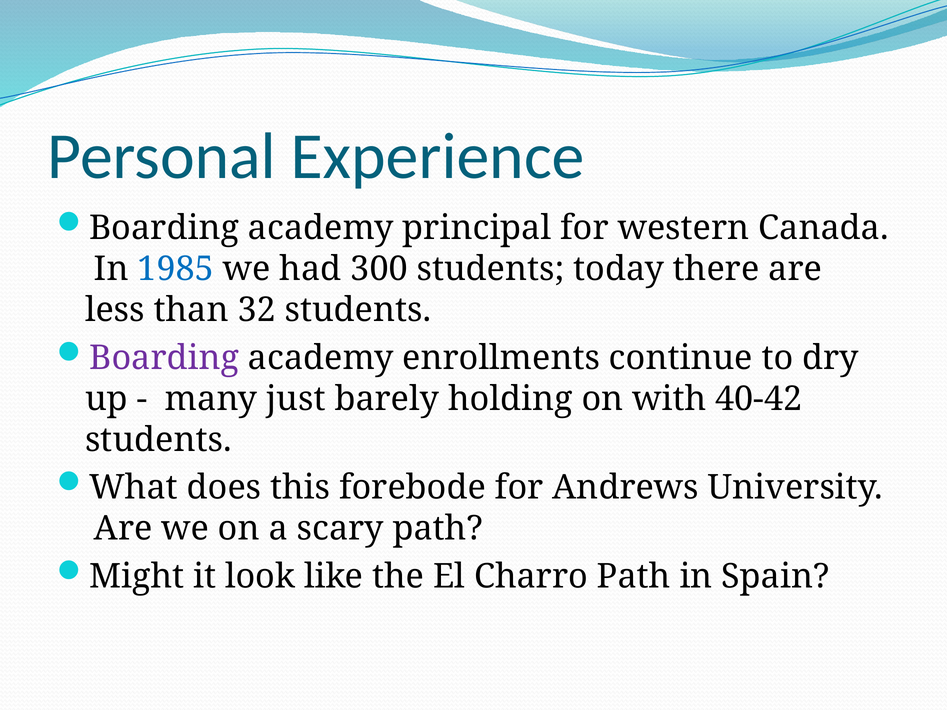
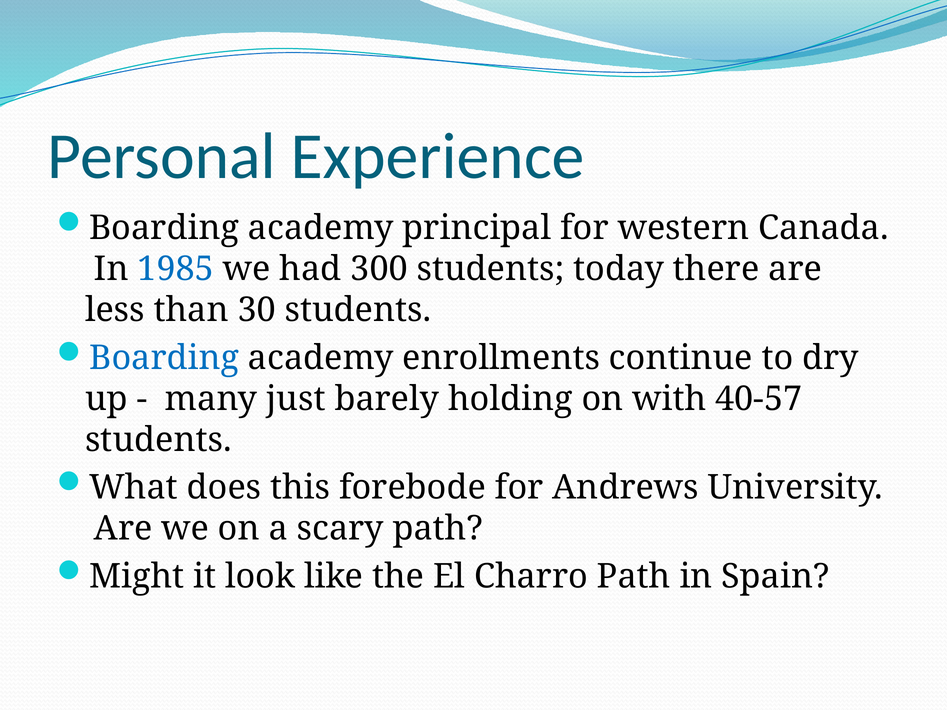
32: 32 -> 30 (257, 310)
Boarding colour: purple -> blue (164, 358)
40-42: 40-42 -> 40-57 (759, 399)
